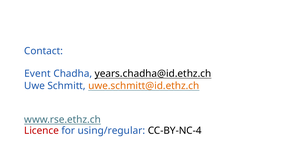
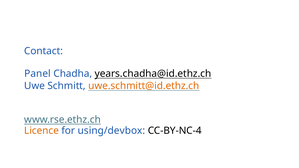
Event: Event -> Panel (38, 74)
Licence colour: red -> orange (42, 131)
using/regular: using/regular -> using/devbox (111, 131)
